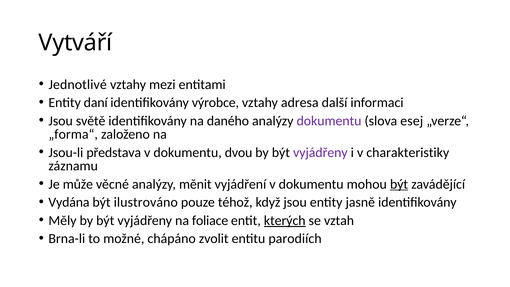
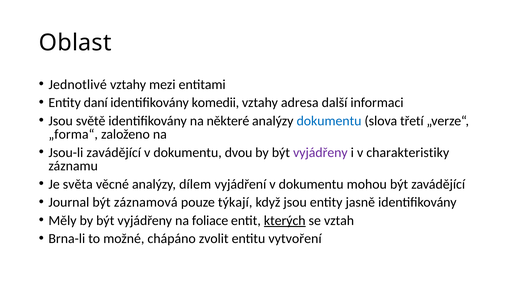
Vytváří: Vytváří -> Oblast (75, 43)
výrobce: výrobce -> komedii (215, 103)
daného: daného -> některé (228, 121)
dokumentu colour: purple -> blue (329, 121)
esej: esej -> třetí (412, 121)
Jsou-li představa: představa -> zavádějící (114, 152)
může: může -> světa (78, 184)
měnit: měnit -> dílem (195, 184)
být underline: present -> none (399, 184)
Vydána: Vydána -> Journal (69, 202)
ilustrováno: ilustrováno -> záznamová (146, 202)
téhož: téhož -> týkají (235, 202)
parodiích: parodiích -> vytvoření (295, 239)
